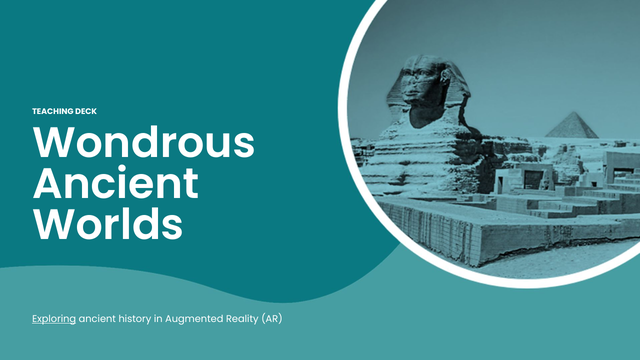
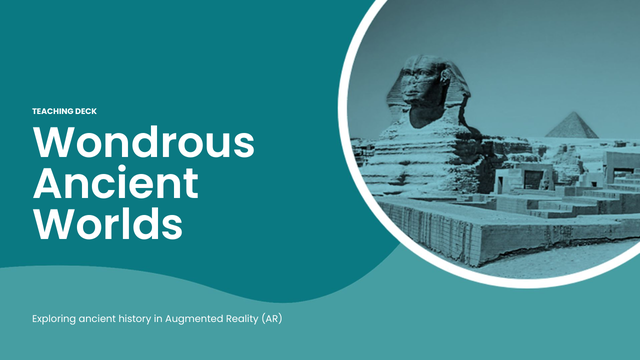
Exploring underline: present -> none (54, 319)
